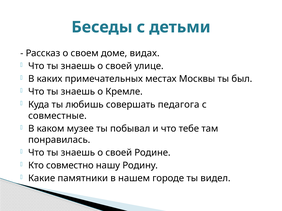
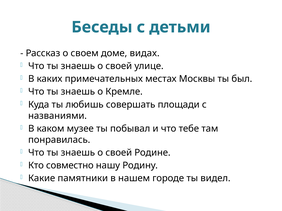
педагога: педагога -> площади (179, 105)
совместные: совместные -> названиями (58, 116)
